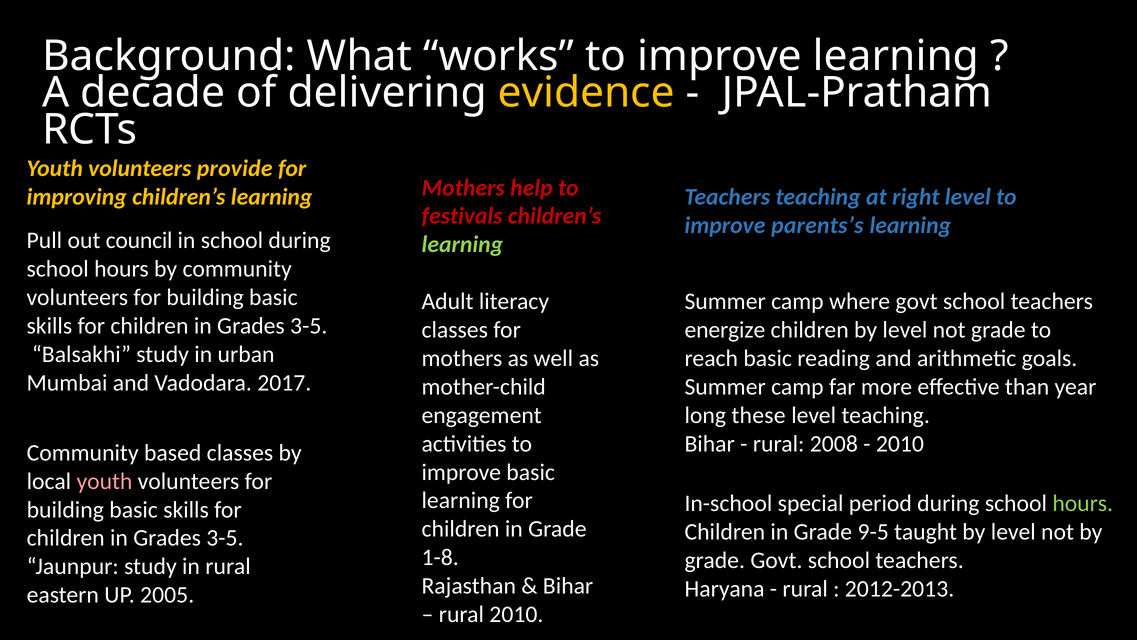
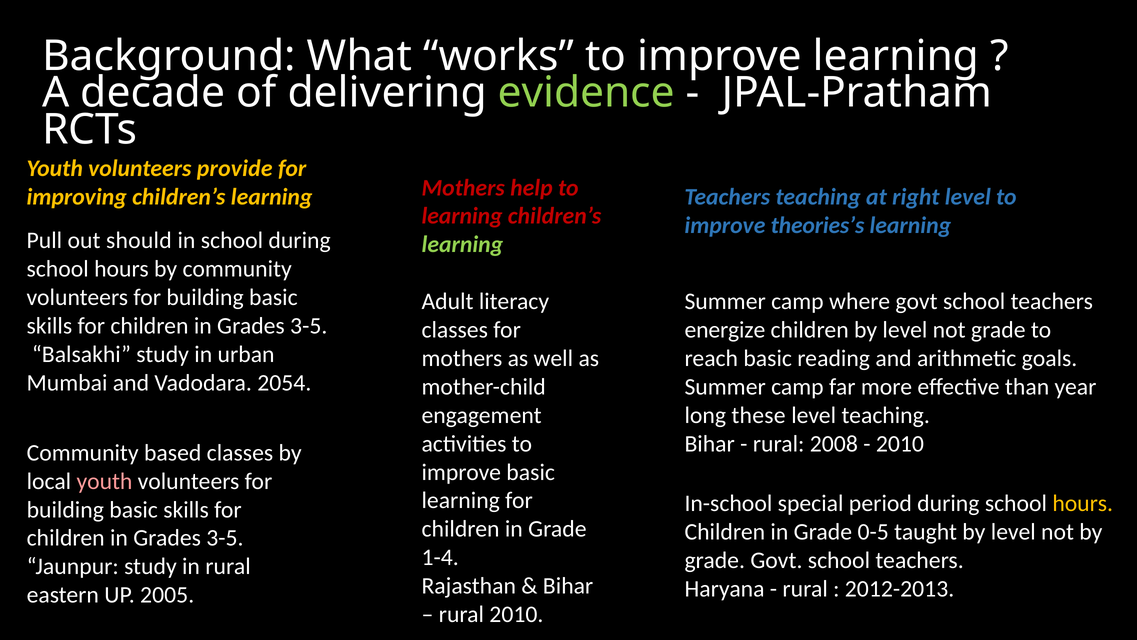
evidence colour: yellow -> light green (586, 93)
festivals: festivals -> learning (462, 216)
parents’s: parents’s -> theories’s (818, 225)
council: council -> should (139, 240)
2017: 2017 -> 2054 (284, 383)
hours colour: light green -> yellow (1083, 503)
9-5: 9-5 -> 0-5 (873, 532)
1-8: 1-8 -> 1-4 (440, 557)
